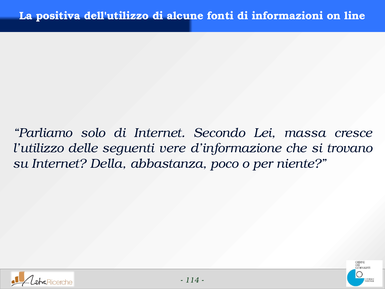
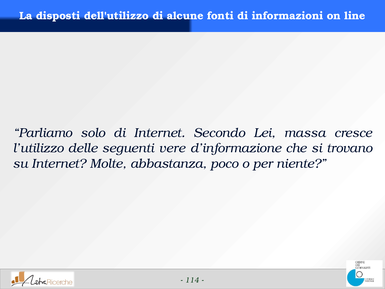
positiva: positiva -> disposti (58, 16)
Della: Della -> Molte (108, 163)
